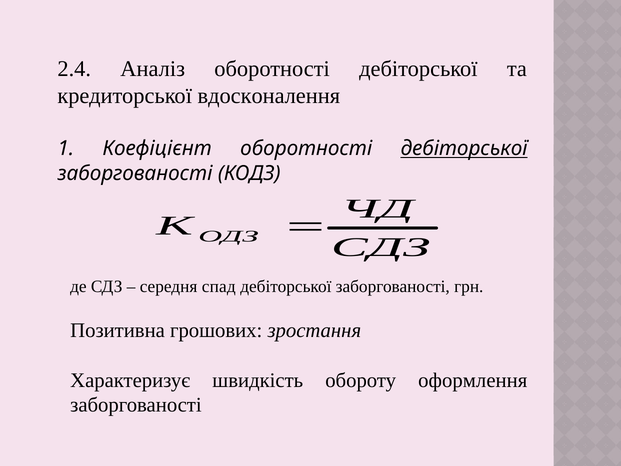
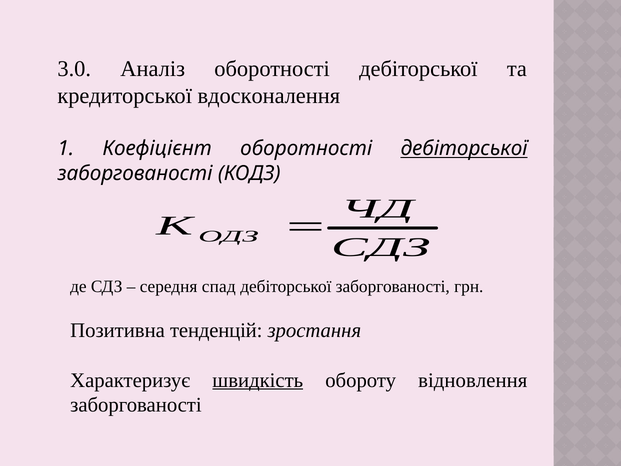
2.4: 2.4 -> 3.0 (74, 69)
грошових: грошових -> тенденцій (216, 330)
швидкість underline: none -> present (258, 380)
оформлення: оформлення -> відновлення (473, 380)
